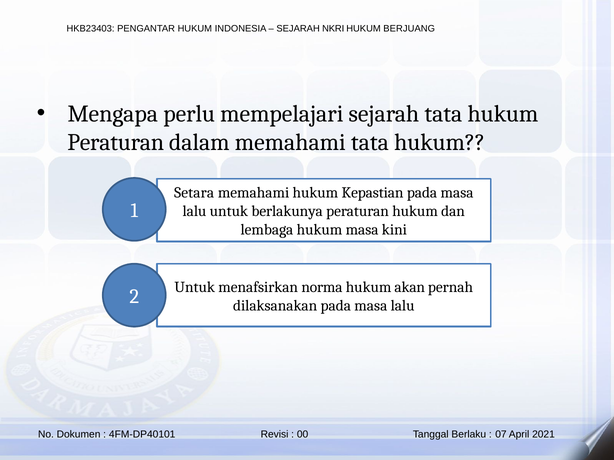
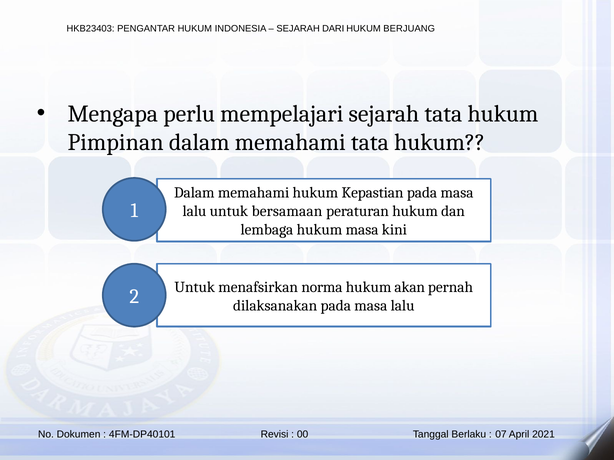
NKRI: NKRI -> DARI (333, 29)
Peraturan: Peraturan -> Pimpinan (116, 142)
Setara: Setara -> Dalam (194, 193)
berlakunya: berlakunya -> bersamaan (287, 211)
